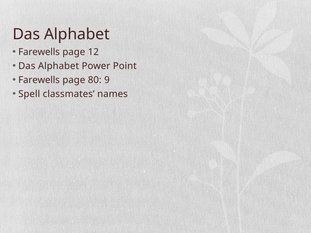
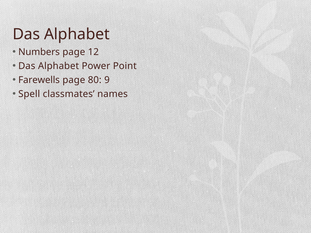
Farewells: Farewells -> Numbers (39, 52)
